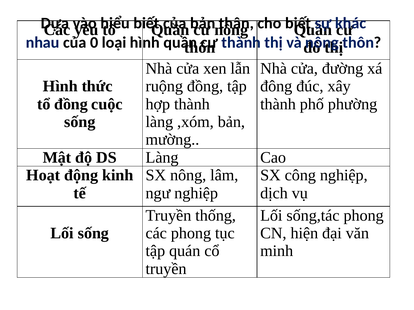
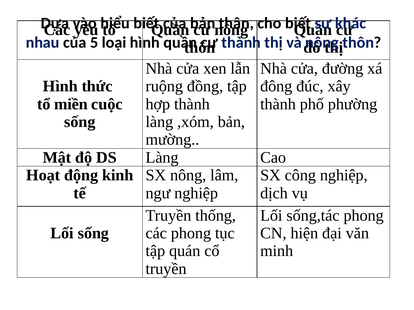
0: 0 -> 5 (94, 42)
tổ đồng: đồng -> miền (71, 104)
